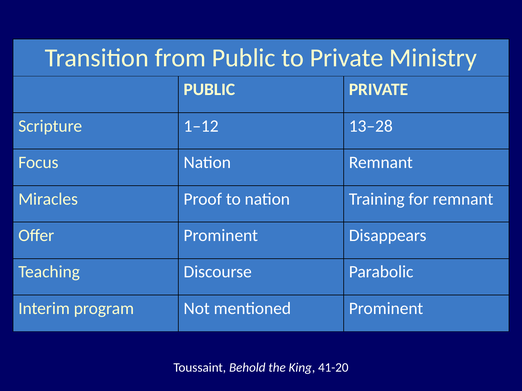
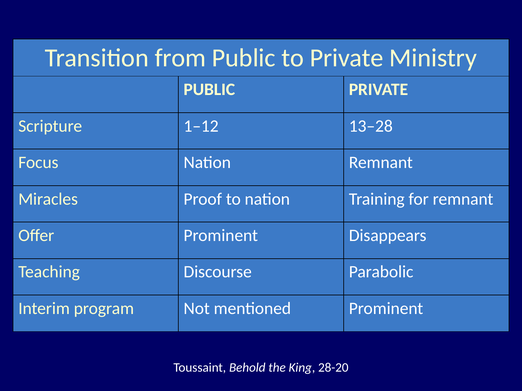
41-20: 41-20 -> 28-20 (333, 368)
